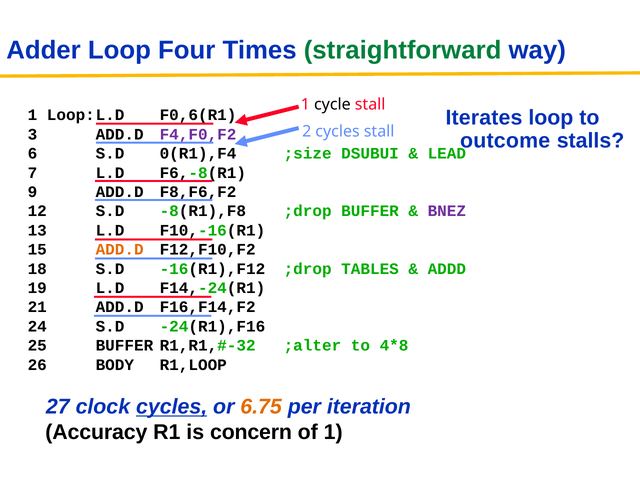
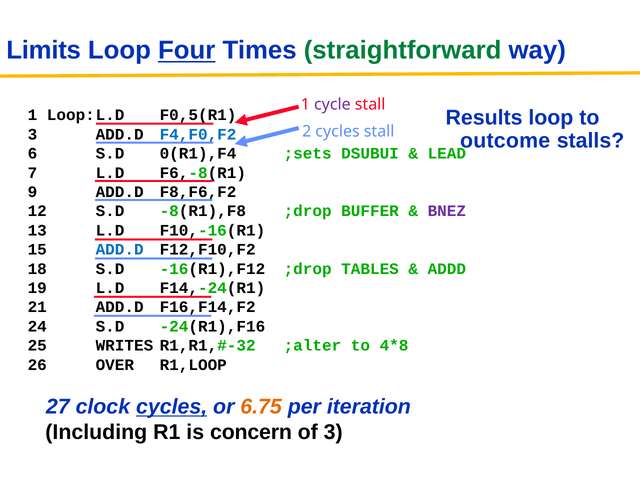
Adder: Adder -> Limits (44, 50)
Four underline: none -> present (187, 50)
cycle colour: black -> purple (332, 105)
Iterates: Iterates -> Results (484, 118)
F0,6(R1: F0,6(R1 -> F0,5(R1 (198, 115)
F4,F0,F2 colour: purple -> blue (198, 134)
;size: ;size -> ;sets (308, 154)
ADD.D colour: orange -> blue (120, 250)
25 BUFFER: BUFFER -> WRITES (124, 346)
BODY: BODY -> OVER (115, 365)
Accuracy: Accuracy -> Including (96, 432)
of 1: 1 -> 3 (333, 432)
